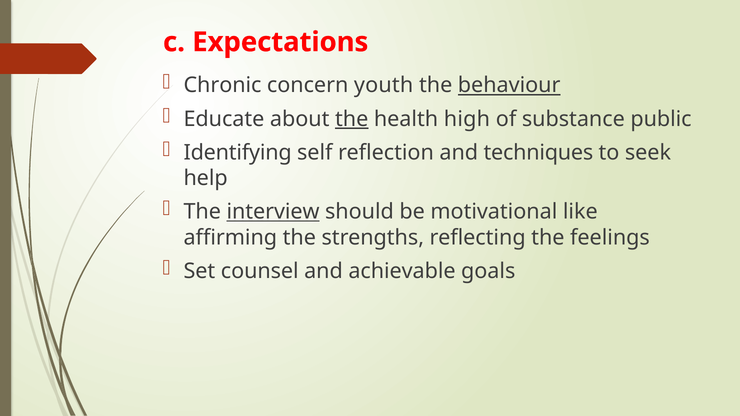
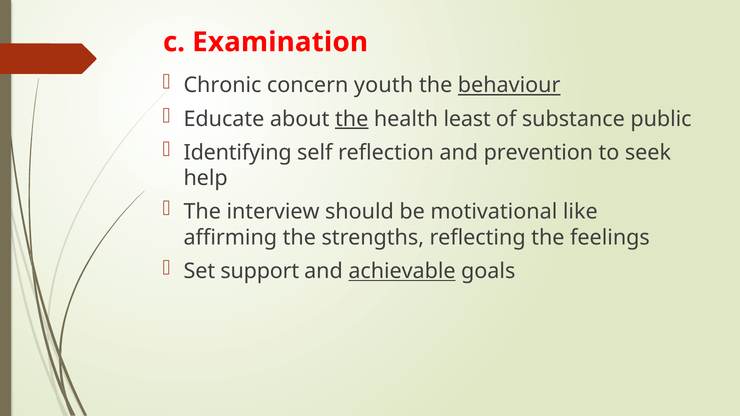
Expectations: Expectations -> Examination (280, 42)
high: high -> least (467, 119)
techniques: techniques -> prevention (538, 153)
interview underline: present -> none (273, 212)
counsel: counsel -> support (260, 271)
achievable underline: none -> present (402, 271)
